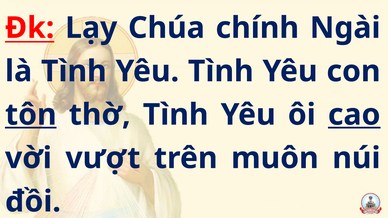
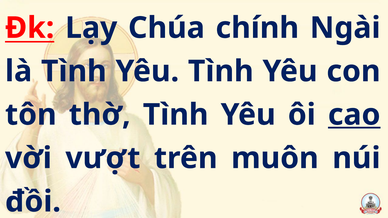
tôn underline: present -> none (31, 115)
